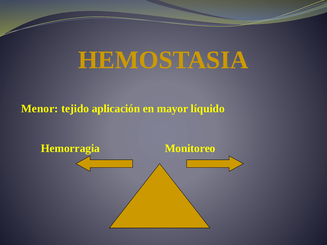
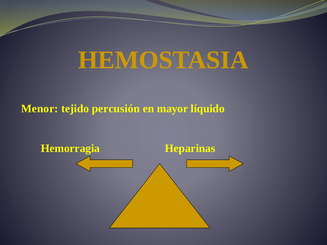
aplicación: aplicación -> percusión (116, 109)
Monitoreo: Monitoreo -> Heparinas (190, 149)
